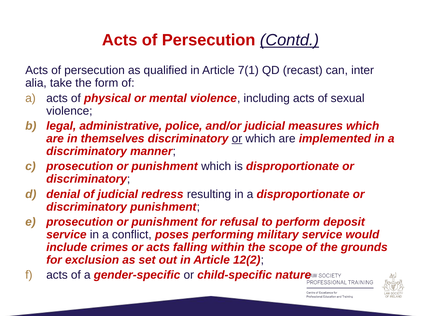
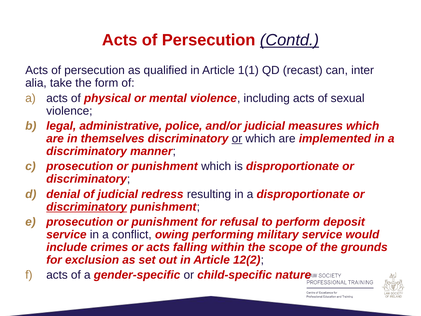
7(1: 7(1 -> 1(1 (248, 70)
discriminatory underline: none -> present (87, 207)
poses: poses -> owing (172, 234)
